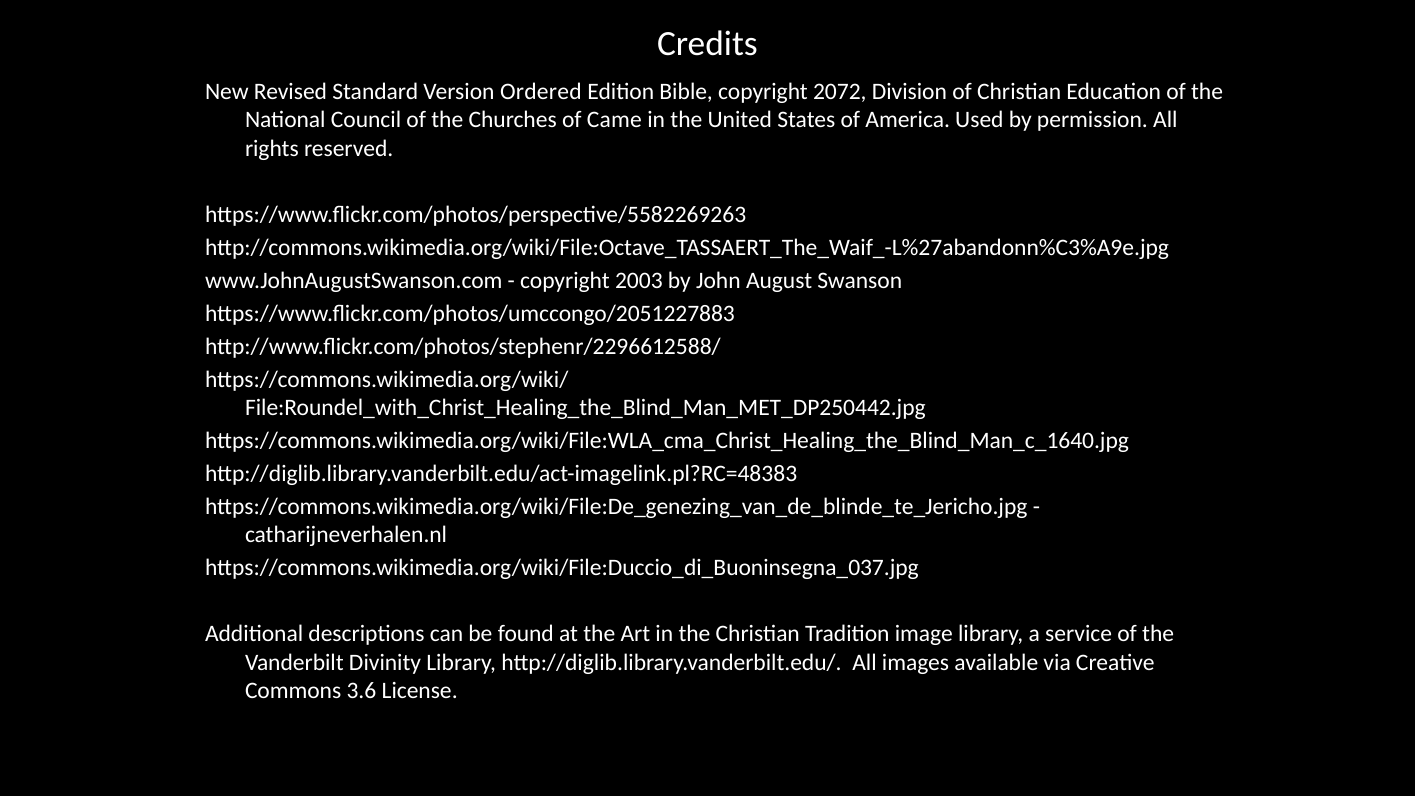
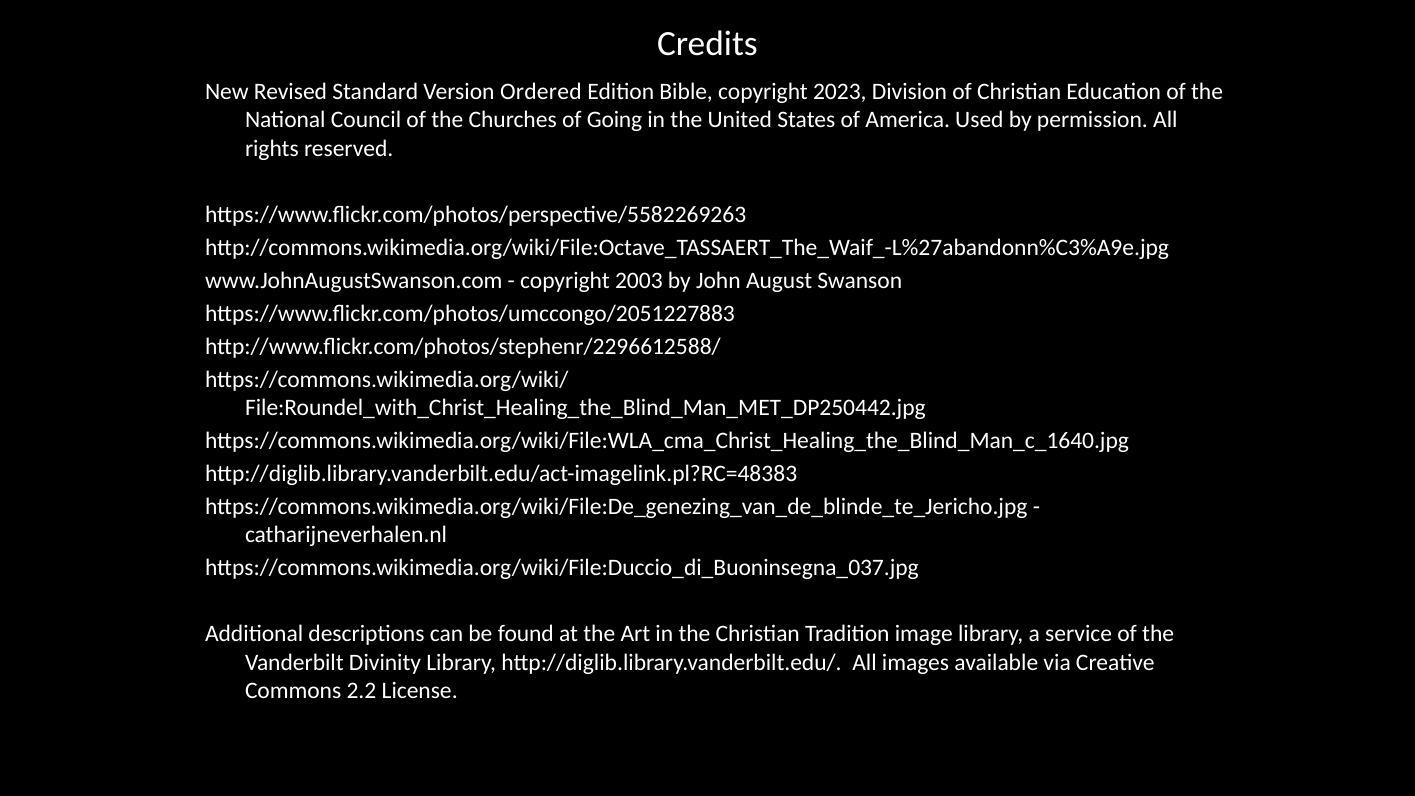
2072: 2072 -> 2023 (840, 92)
Came: Came -> Going (615, 120)
3.6: 3.6 -> 2.2 (361, 691)
